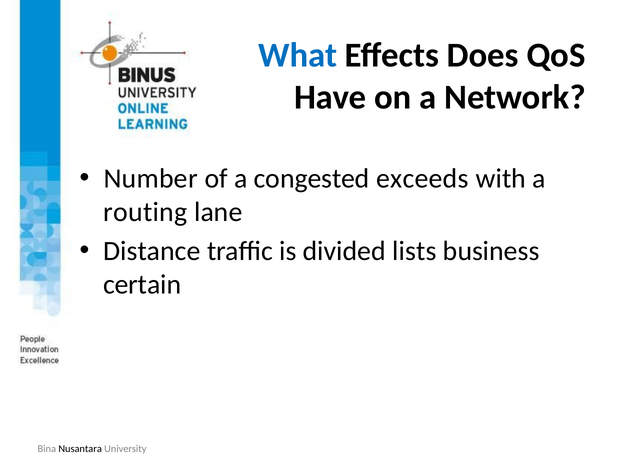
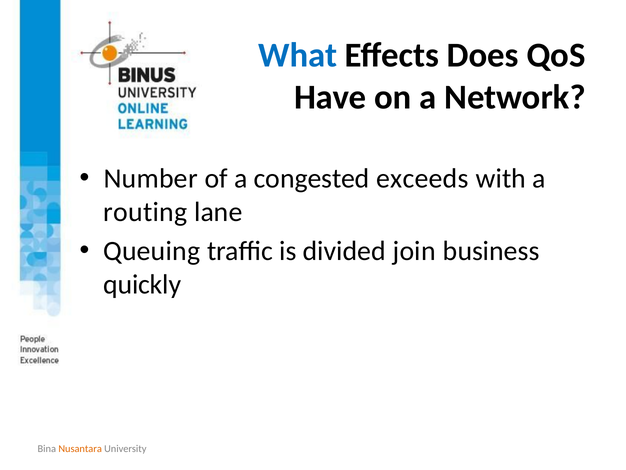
Distance: Distance -> Queuing (152, 251)
lists: lists -> join (414, 251)
certain: certain -> quickly (142, 284)
Nusantara colour: black -> orange (80, 448)
